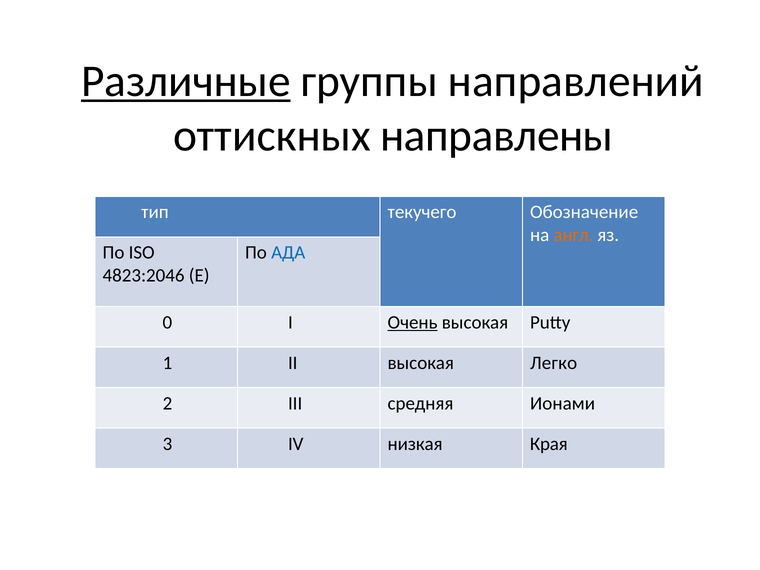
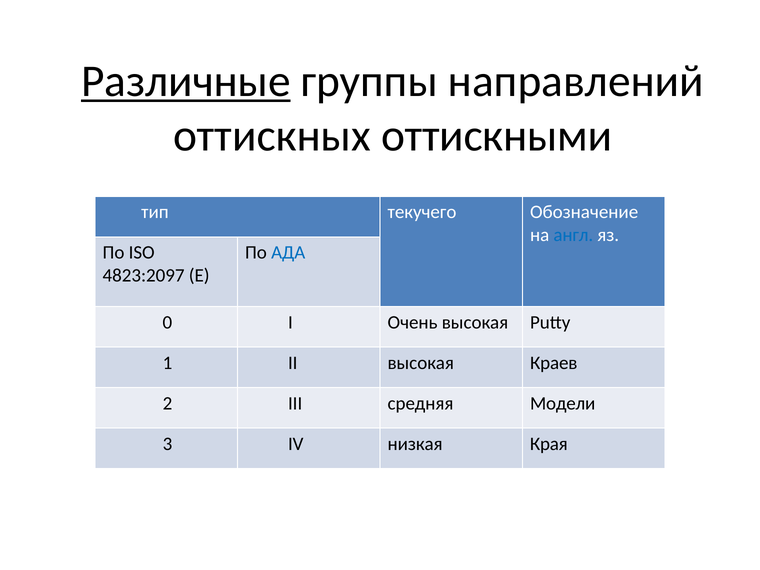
направлены: направлены -> оттискными (497, 136)
англ colour: orange -> blue (573, 235)
4823:2046: 4823:2046 -> 4823:2097 (144, 276)
Очень underline: present -> none (413, 322)
Легко: Легко -> Краев (554, 363)
Ионами: Ионами -> Модели (563, 403)
